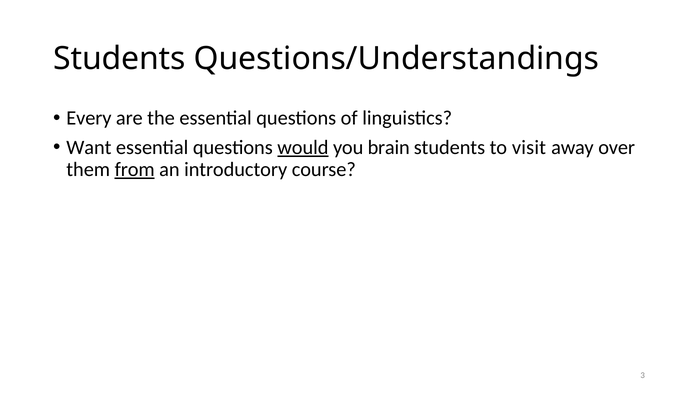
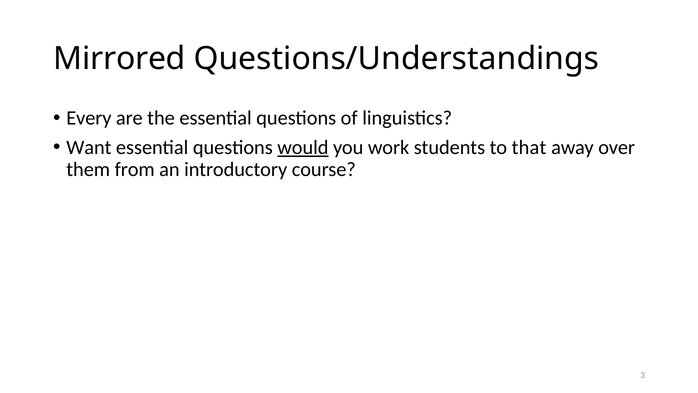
Students: Students -> Mirrored (119, 59)
brain: brain -> work (389, 147)
visit: visit -> that (529, 147)
from underline: present -> none (135, 169)
